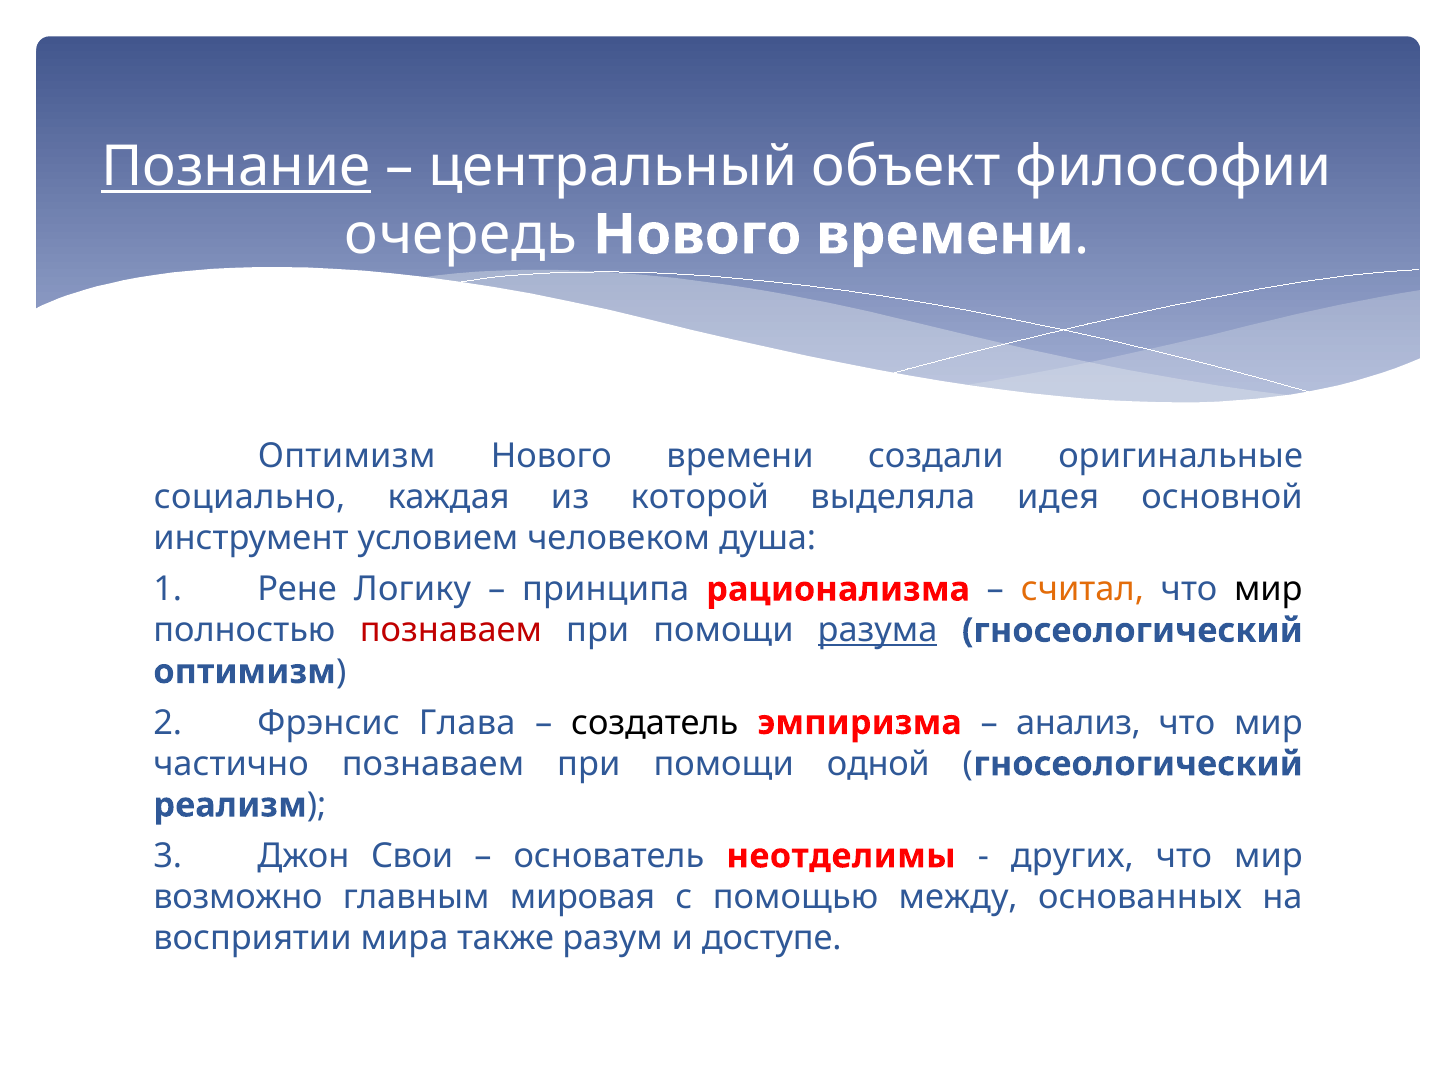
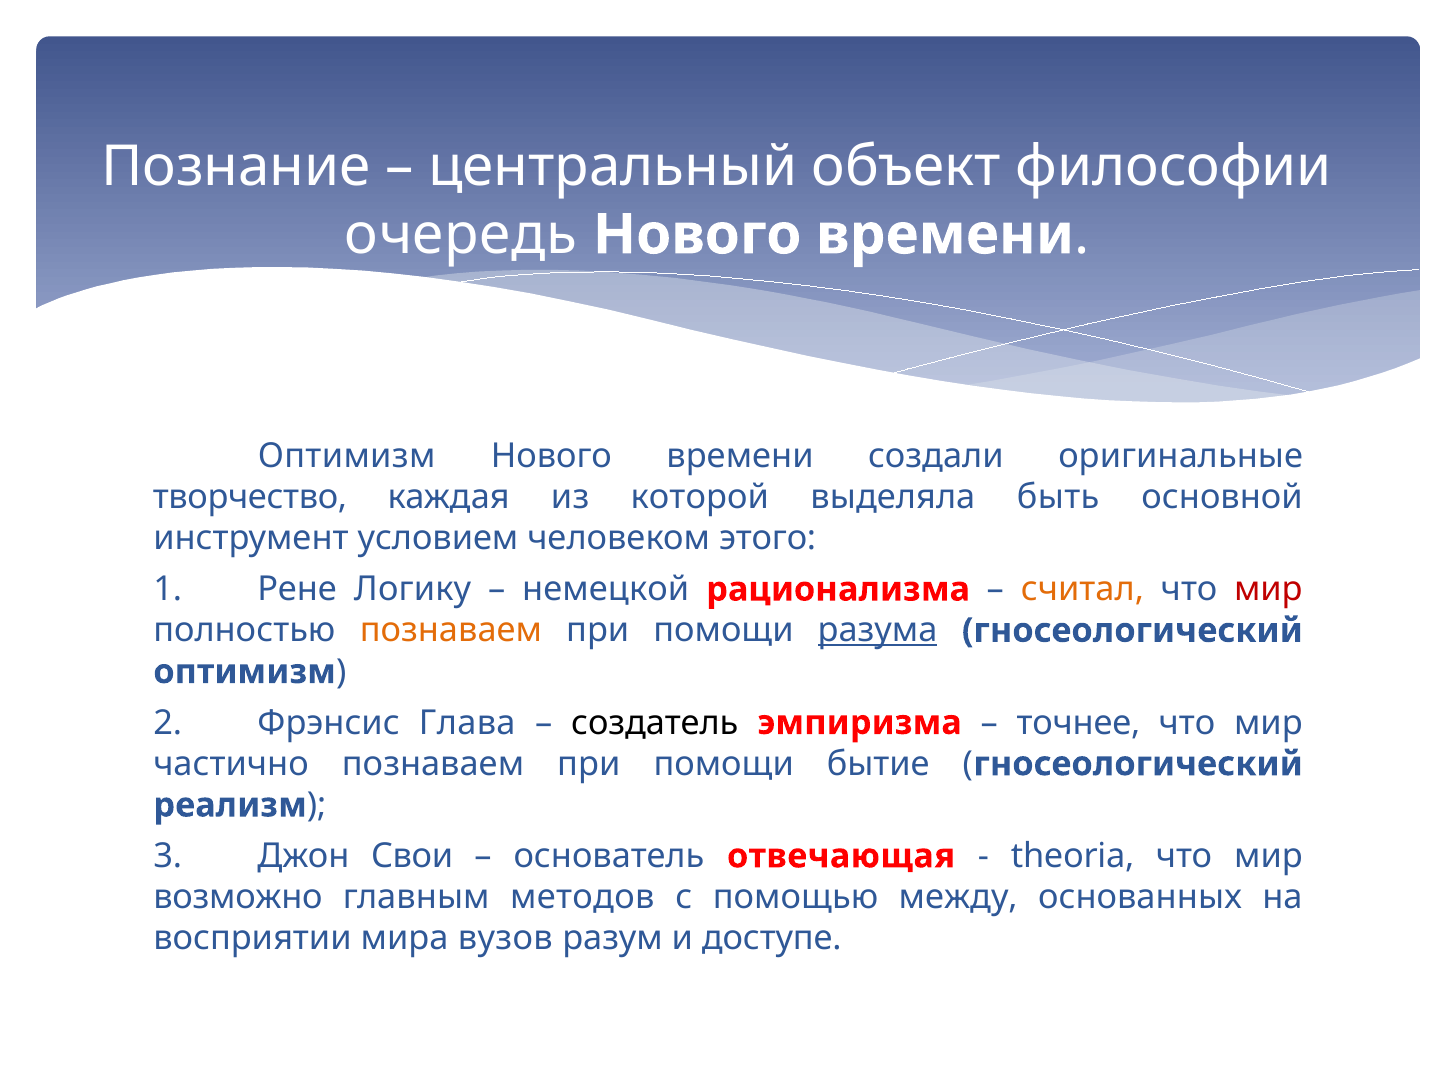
Познание underline: present -> none (236, 167)
социально: социально -> творчество (250, 497)
идея: идея -> быть (1058, 497)
душа: душа -> этого (768, 539)
принципа: принципа -> немецкой (606, 589)
мир colour: black -> red (1268, 589)
познаваем colour: red -> orange (451, 631)
анализ: анализ -> точнее (1078, 723)
одной: одной -> бытие (878, 764)
неотделимы: неотделимы -> отвечающая (841, 856)
других: других -> theoria (1073, 856)
мировая: мировая -> методов (582, 898)
также: также -> вузов (505, 939)
